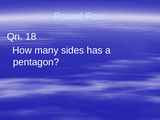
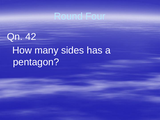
18: 18 -> 42 (31, 37)
